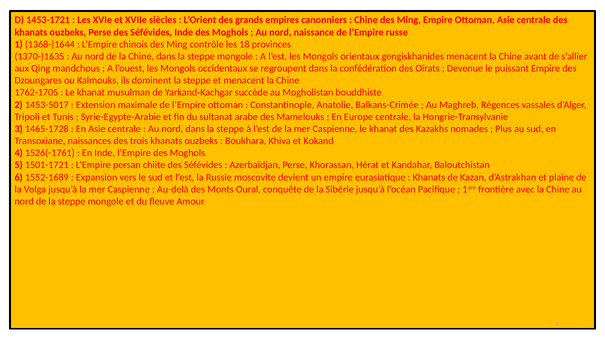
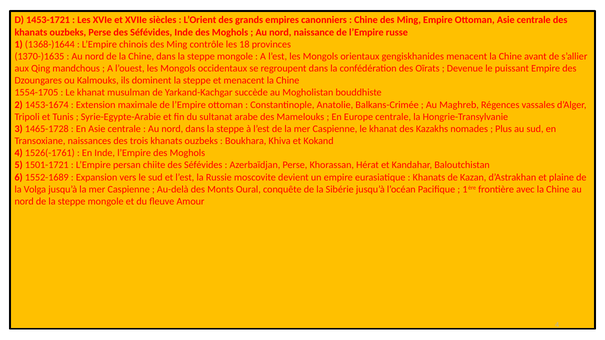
1762-1705: 1762-1705 -> 1554-1705 (36, 93)
1453-5017: 1453-5017 -> 1453-1674 (47, 105)
